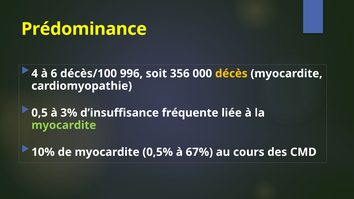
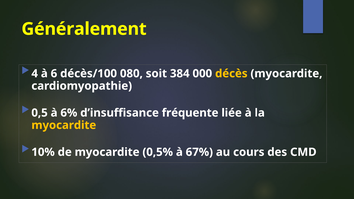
Prédominance: Prédominance -> Généralement (84, 29)
996: 996 -> 080 (131, 74)
356: 356 -> 384 (180, 74)
3%: 3% -> 6% (69, 113)
myocardite colour: light green -> yellow (64, 125)
